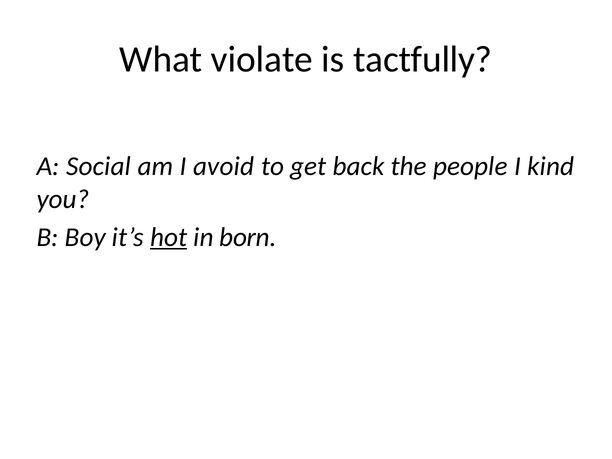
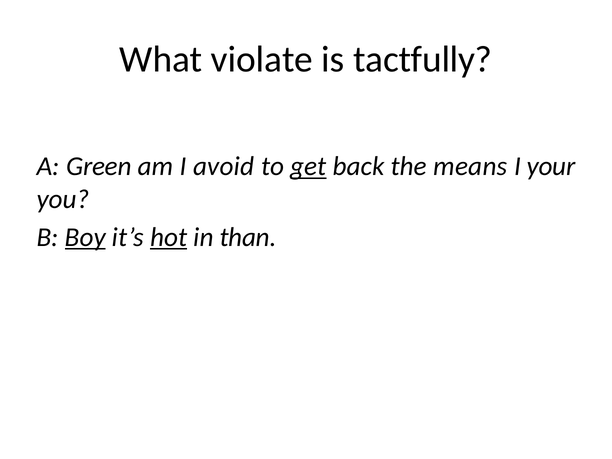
Social: Social -> Green (99, 166)
get underline: none -> present (308, 166)
people: people -> means (470, 166)
kind: kind -> your (551, 166)
Boy underline: none -> present (85, 237)
born: born -> than (248, 237)
